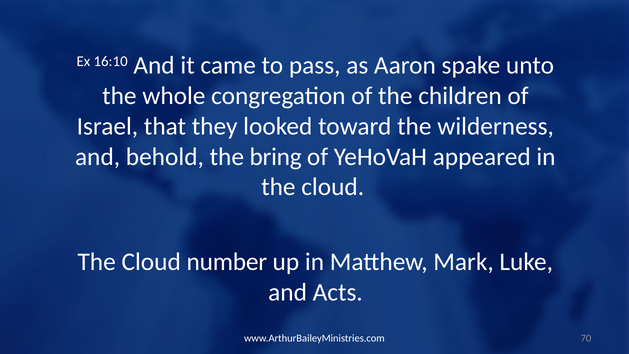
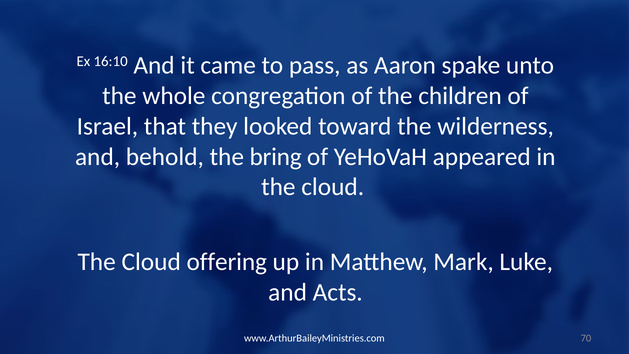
number: number -> offering (227, 262)
